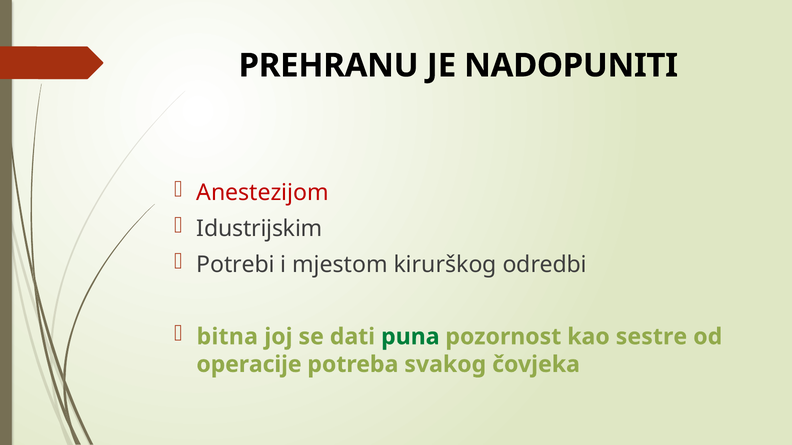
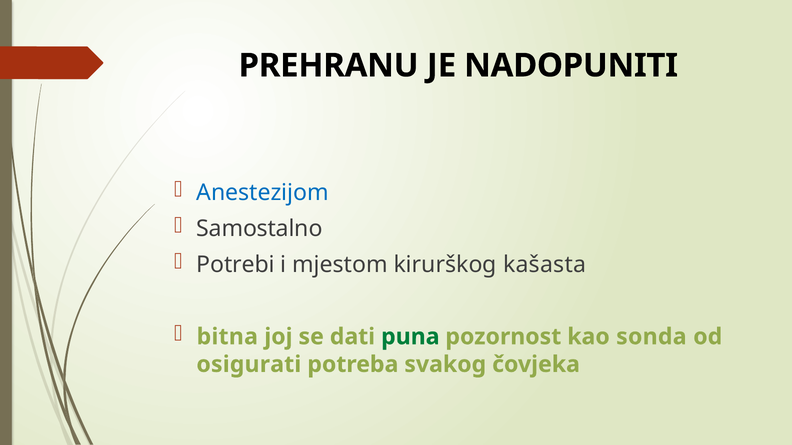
Anestezijom colour: red -> blue (263, 193)
Idustrijskim: Idustrijskim -> Samostalno (259, 229)
odredbi: odredbi -> kašasta (545, 265)
sestre: sestre -> sonda (651, 337)
operacije: operacije -> osigurati (249, 365)
